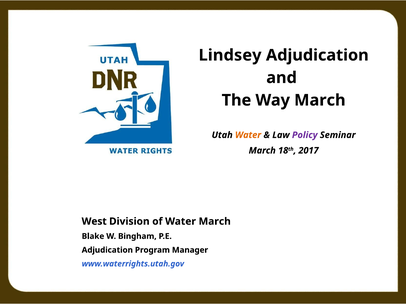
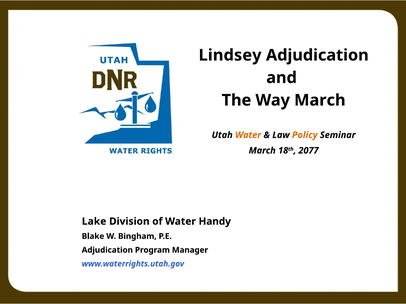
Policy colour: purple -> orange (305, 135)
2017: 2017 -> 2077 (309, 151)
West: West -> Lake (94, 222)
Water March: March -> Handy (215, 222)
